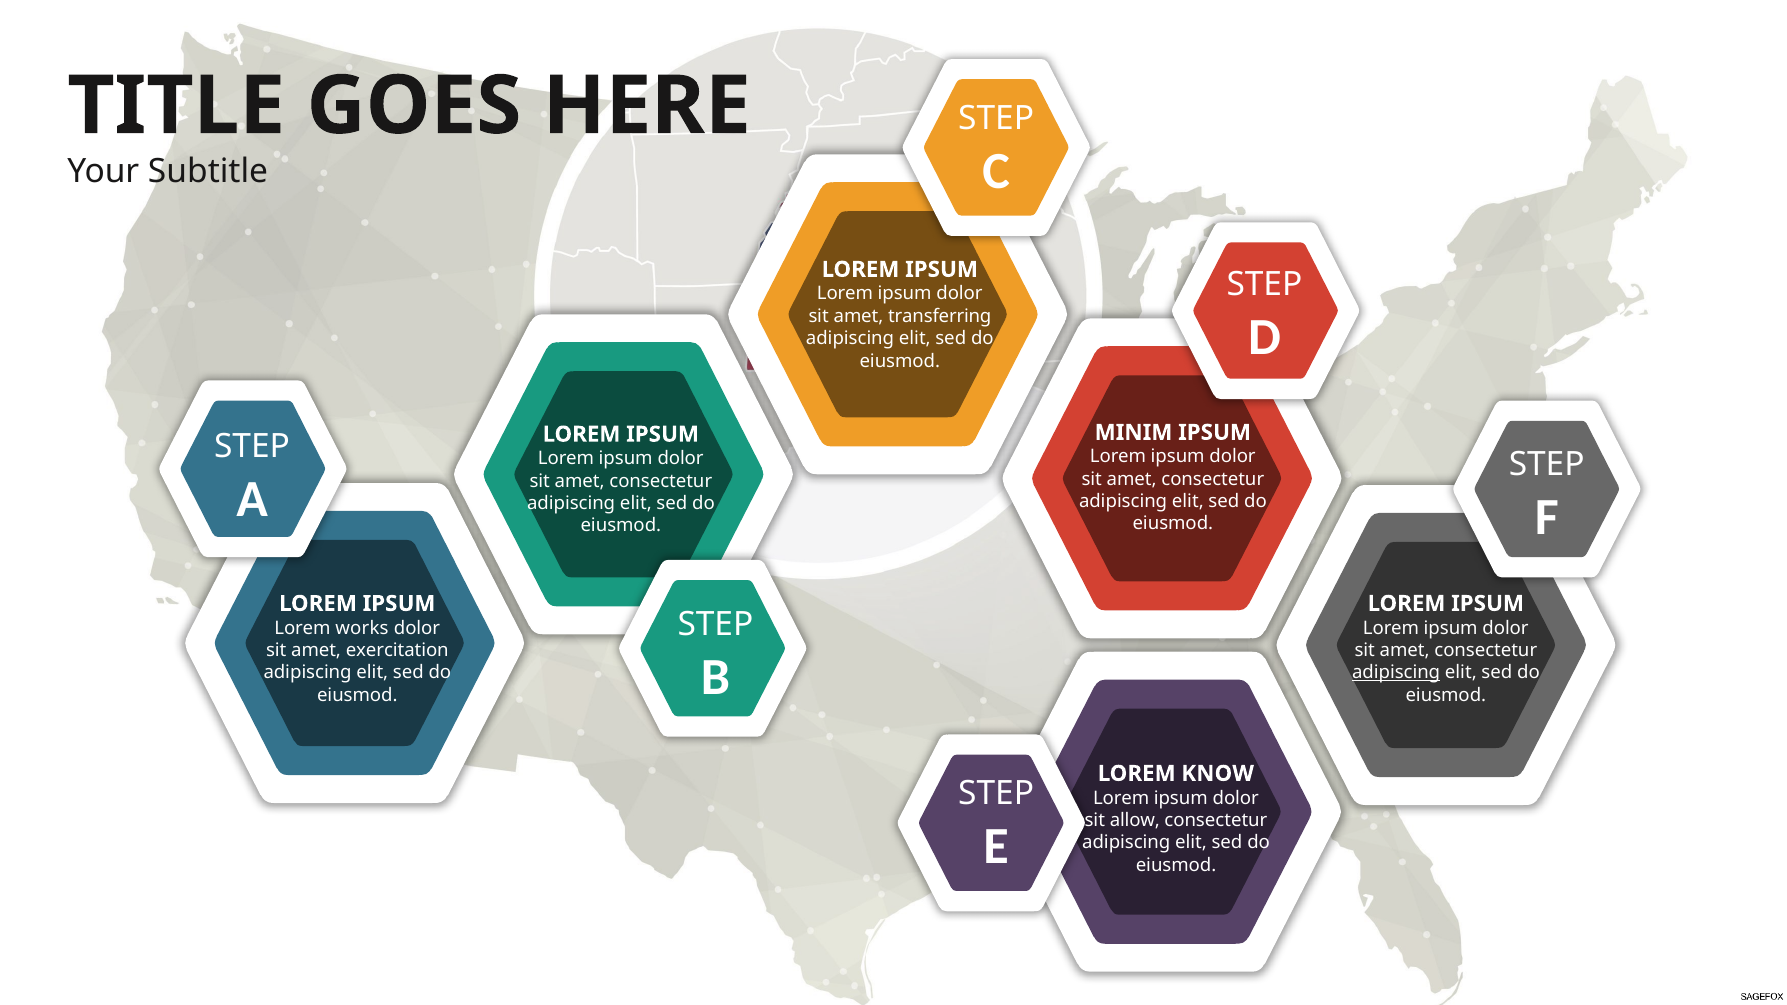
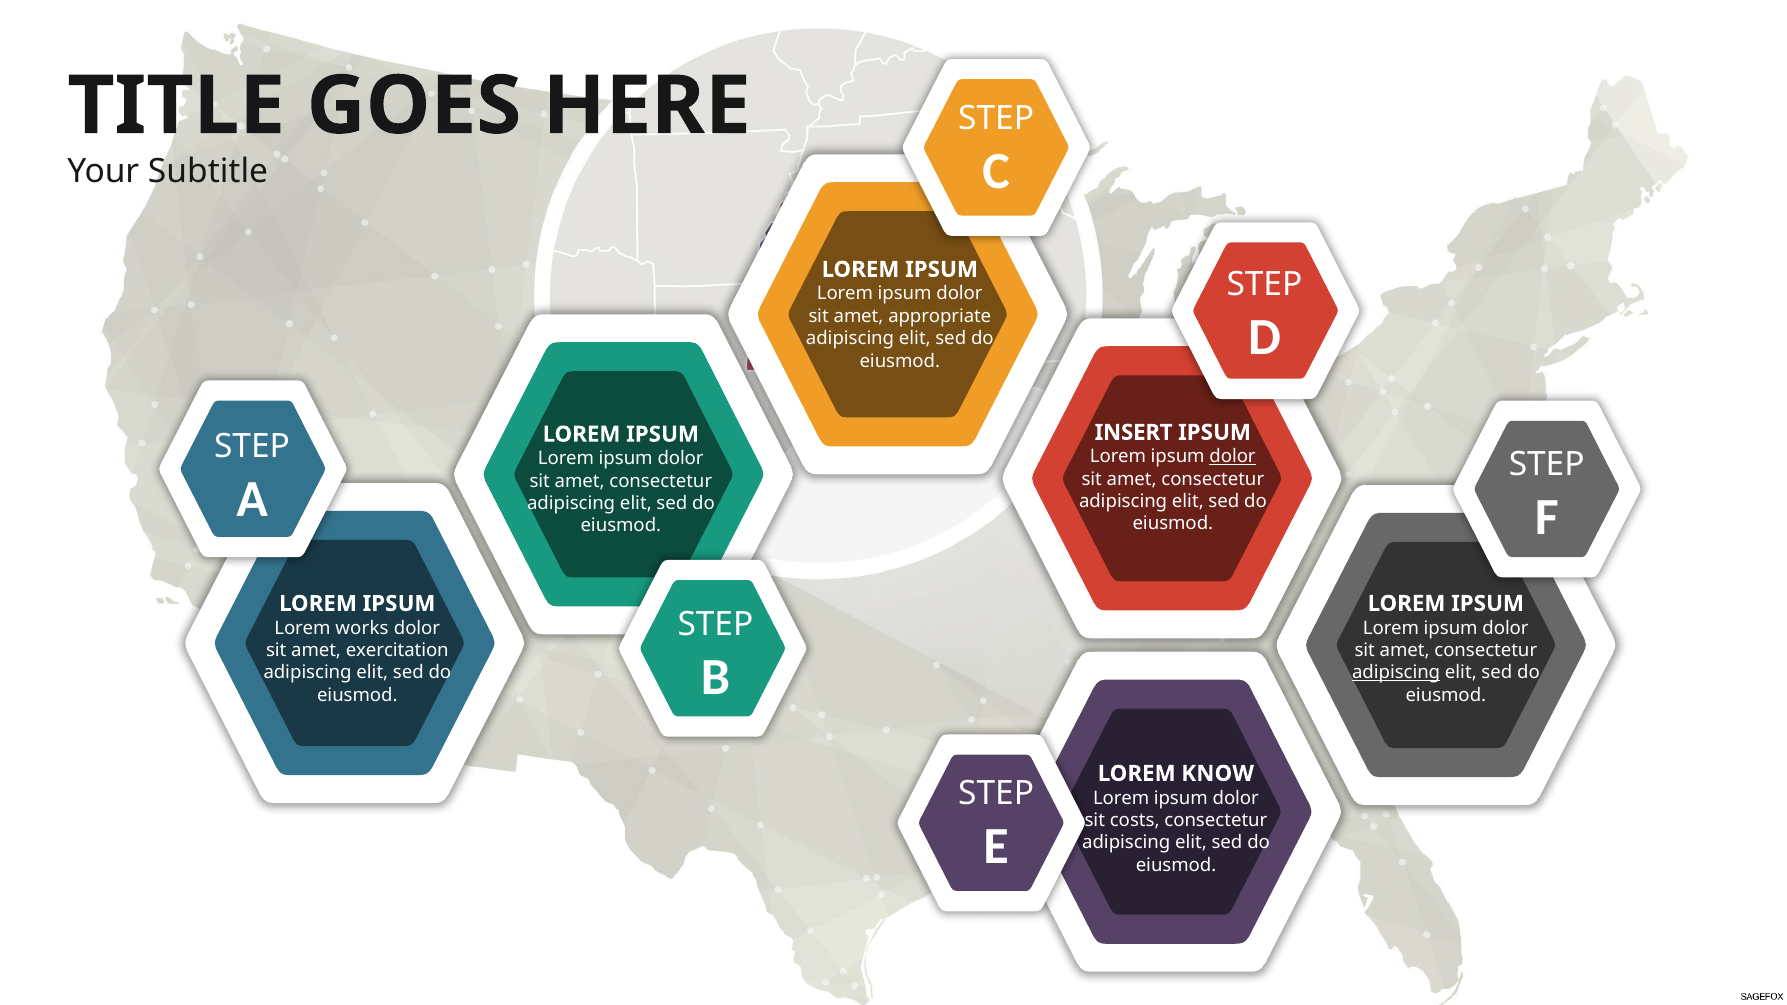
transferring: transferring -> appropriate (940, 316)
MINIM: MINIM -> INSERT (1134, 432)
dolor underline: none -> present (1233, 457)
allow: allow -> costs (1135, 820)
